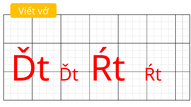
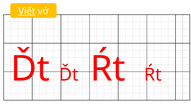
Viết underline: none -> present (27, 11)
